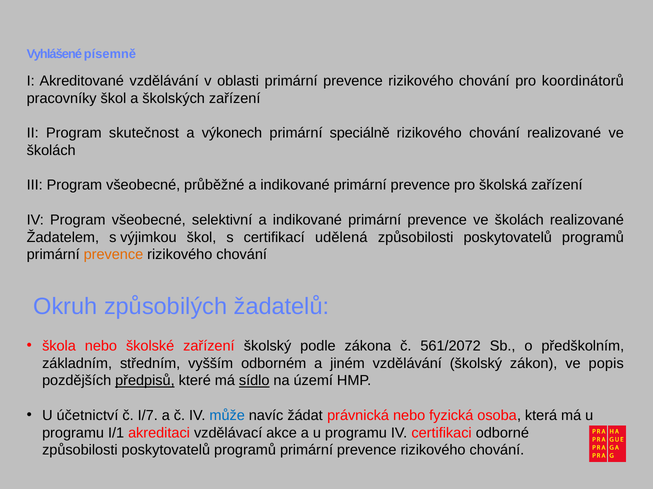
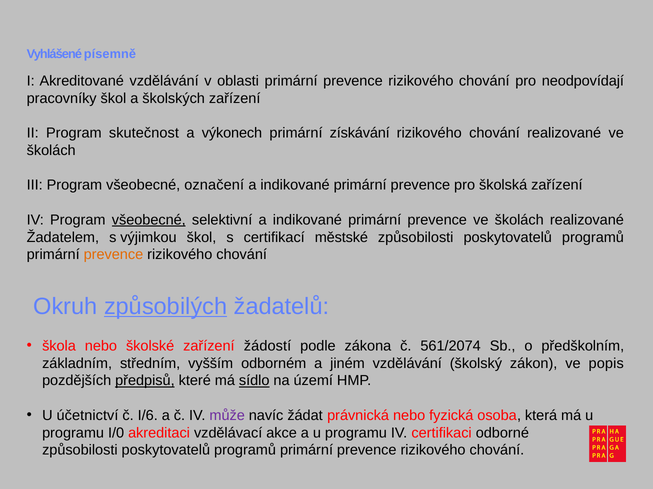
koordinátorů: koordinátorů -> neodpovídají (583, 81)
speciálně: speciálně -> získávání (360, 133)
průběžné: průběžné -> označení (214, 185)
všeobecné underline: none -> present (149, 220)
udělená: udělená -> městské (341, 238)
způsobilých underline: none -> present (166, 307)
zařízení školský: školský -> žádostí (268, 346)
561/2072: 561/2072 -> 561/2074 (451, 346)
I/7: I/7 -> I/6 (148, 416)
může colour: blue -> purple (227, 416)
I/1: I/1 -> I/0 (116, 433)
